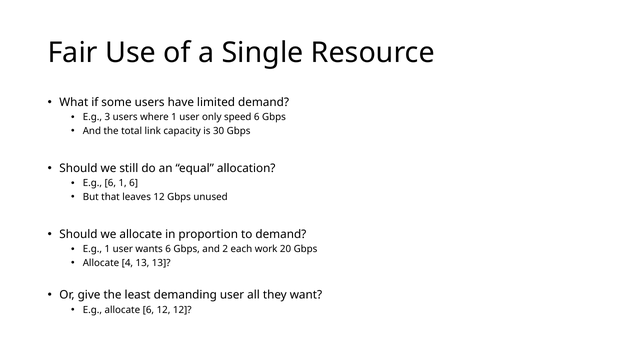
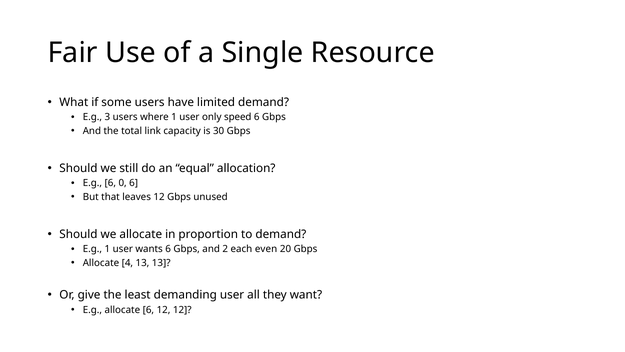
6 1: 1 -> 0 (123, 183)
work: work -> even (266, 249)
